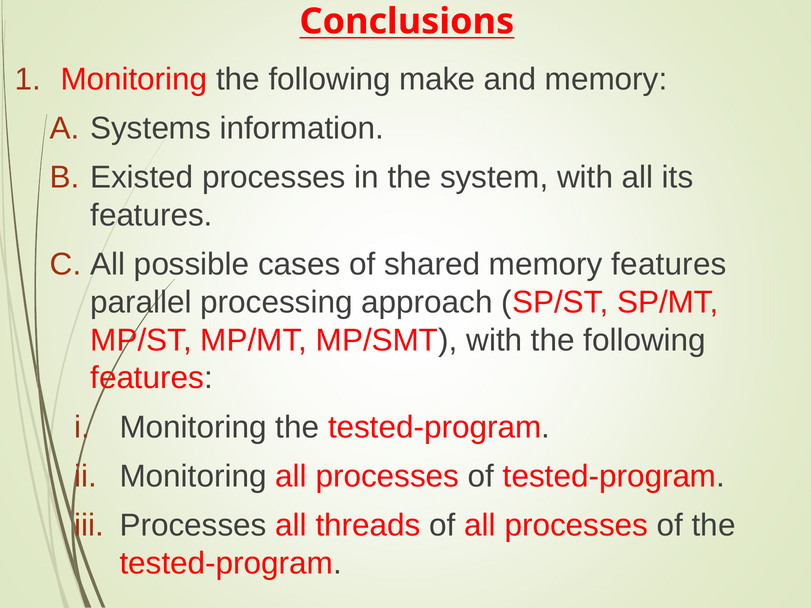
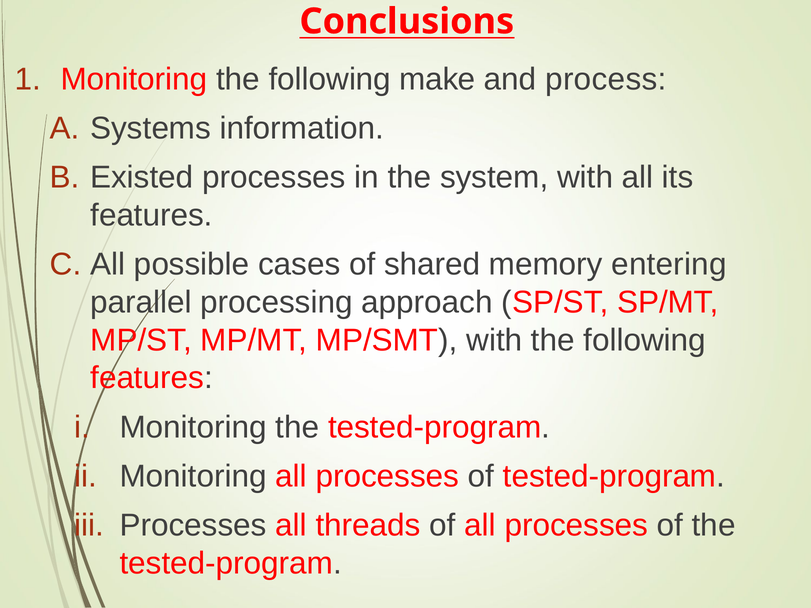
and memory: memory -> process (606, 79)
memory features: features -> entering (669, 265)
